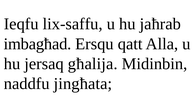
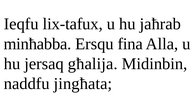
lix-saffu: lix-saffu -> lix-tafux (73, 24)
imbagħad: imbagħad -> minħabba (38, 44)
qatt: qatt -> fina (130, 44)
